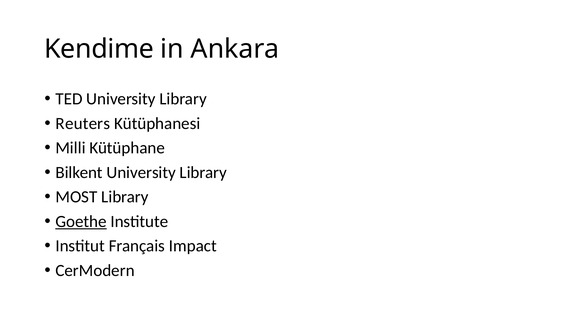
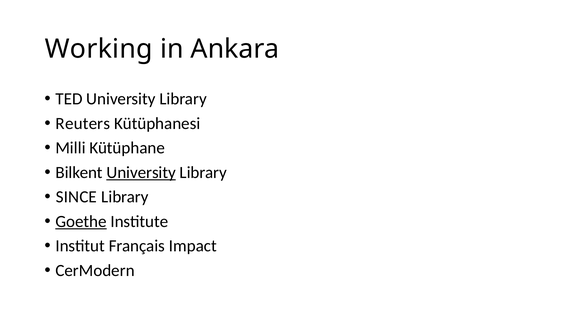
Kendime: Kendime -> Working (99, 49)
University underline: none -> present (141, 172)
MOST: MOST -> SINCE (76, 197)
